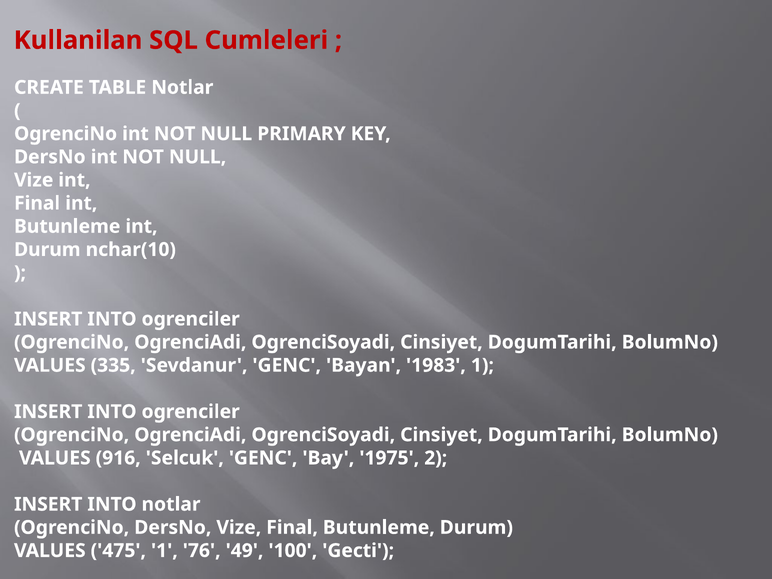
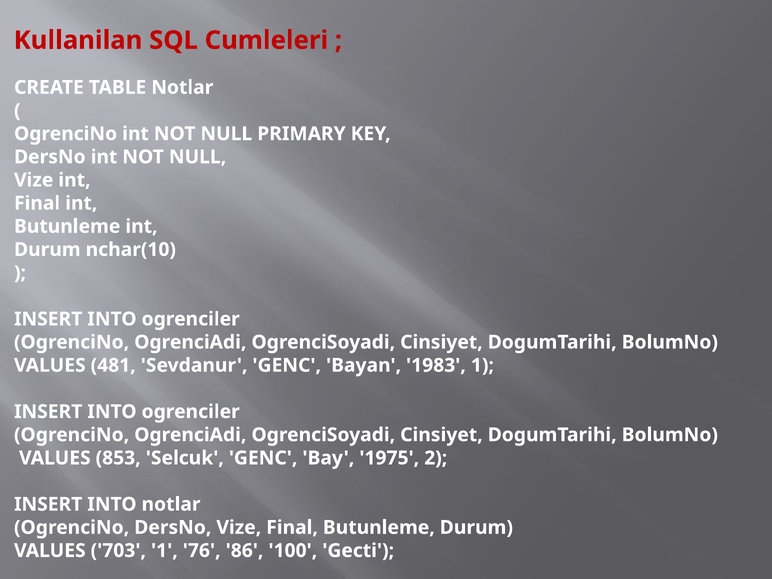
335: 335 -> 481 (113, 365)
916: 916 -> 853 (118, 458)
475: 475 -> 703 (118, 551)
49: 49 -> 86 (245, 551)
